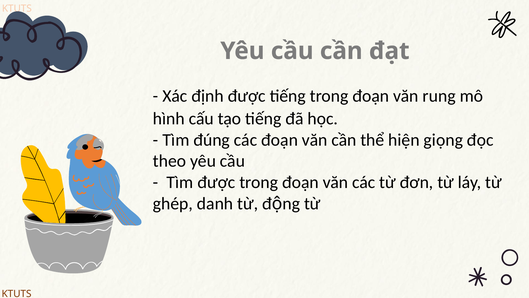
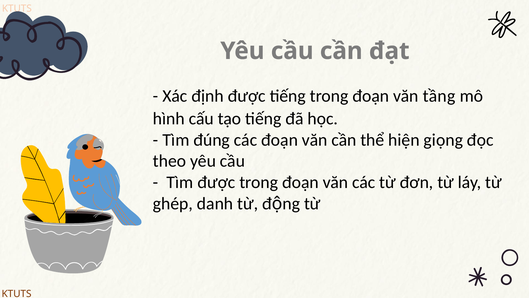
rung: rung -> tầng (439, 96)
